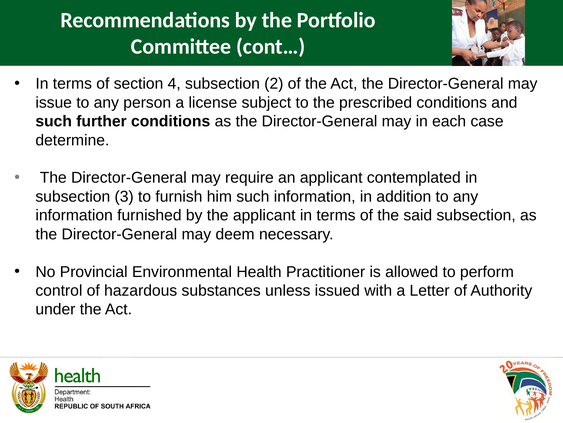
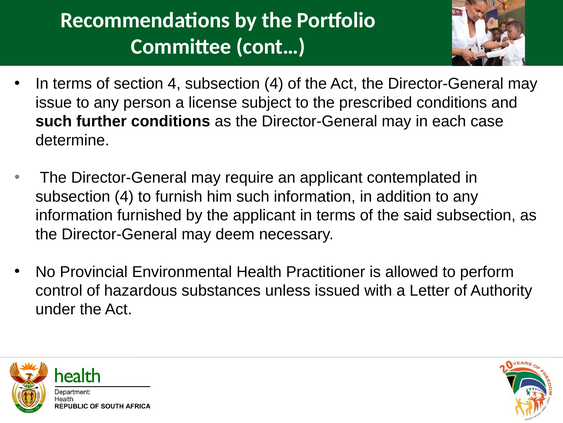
4 subsection 2: 2 -> 4 (274, 84)
3: 3 -> 4 (124, 196)
